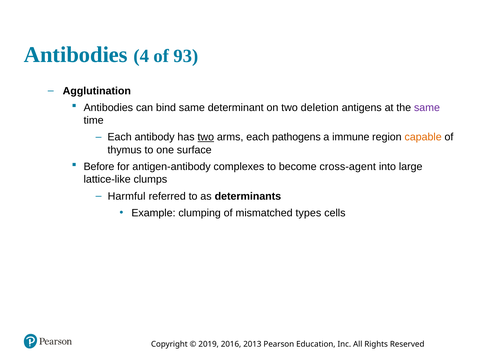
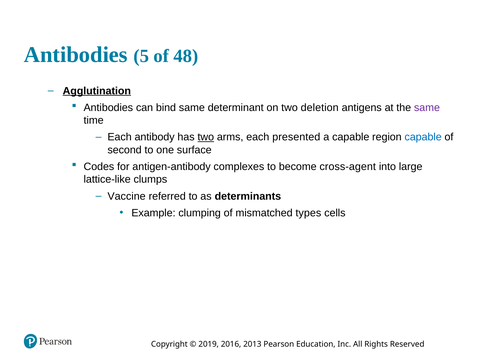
4: 4 -> 5 (141, 56)
93: 93 -> 48 (186, 56)
Agglutination underline: none -> present (97, 91)
pathogens: pathogens -> presented (296, 137)
a immune: immune -> capable (351, 137)
capable colour: orange -> blue (423, 137)
thymus: thymus -> second (125, 150)
Before: Before -> Codes (99, 166)
Harmful: Harmful -> Vaccine (127, 196)
